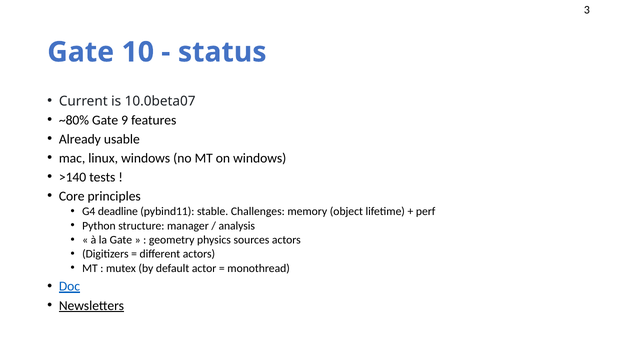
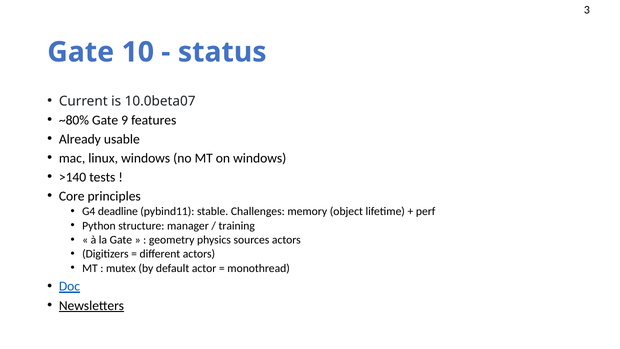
analysis: analysis -> training (237, 226)
